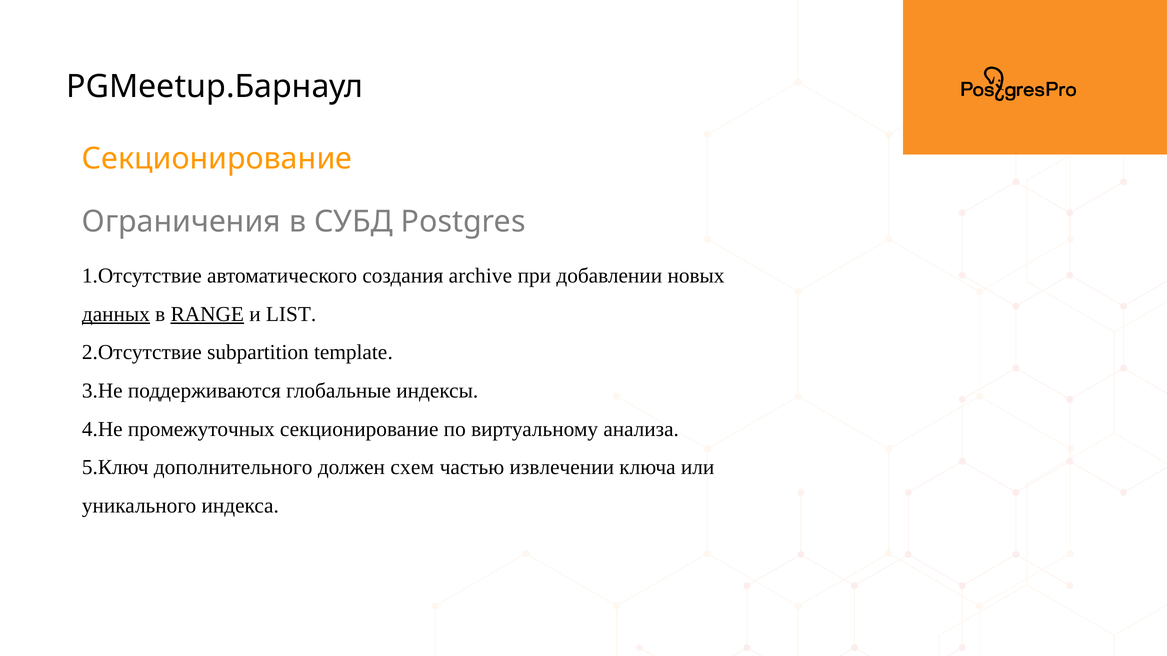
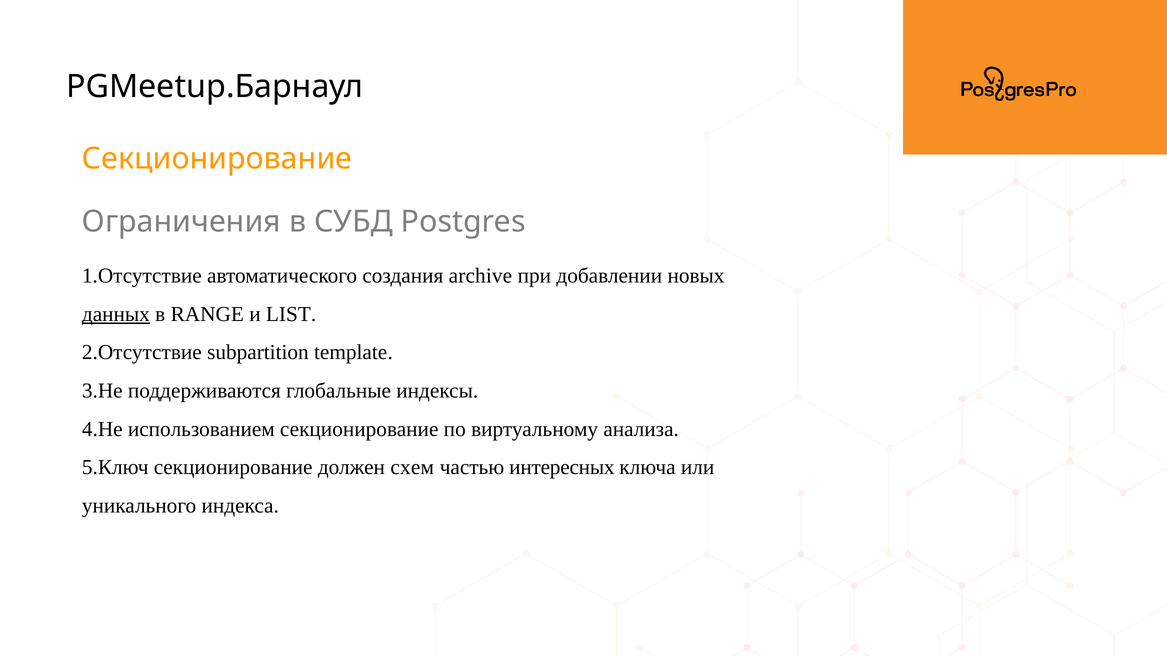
RANGE underline: present -> none (207, 314)
промежуточных: промежуточных -> использованием (201, 429)
дополнительного: дополнительного -> секционирование (233, 468)
извлечении: извлечении -> интересных (562, 468)
